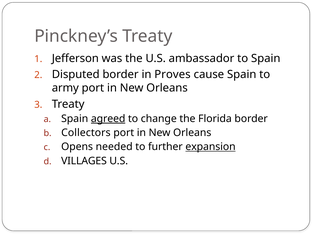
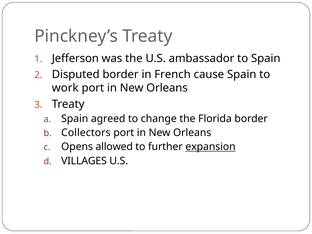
Proves: Proves -> French (173, 75)
army: army -> work (65, 88)
agreed underline: present -> none (108, 119)
needed: needed -> allowed (114, 147)
